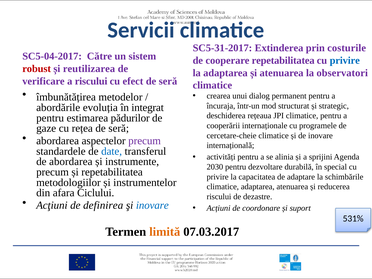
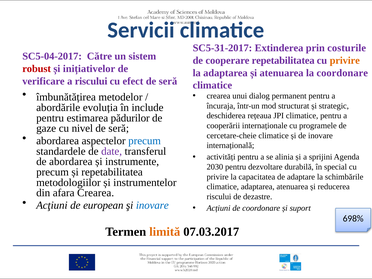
privire colour: blue -> orange (345, 60)
reutilizarea: reutilizarea -> inițiativelor (89, 69)
la observatori: observatori -> coordonare (342, 73)
integrat: integrat -> include (148, 108)
rețea: rețea -> nivel (82, 128)
precum colour: purple -> blue (145, 141)
date colour: blue -> purple (112, 151)
afara Ciclului: Ciclului -> Crearea (96, 193)
definirea: definirea -> european (103, 205)
531%: 531% -> 698% (353, 219)
